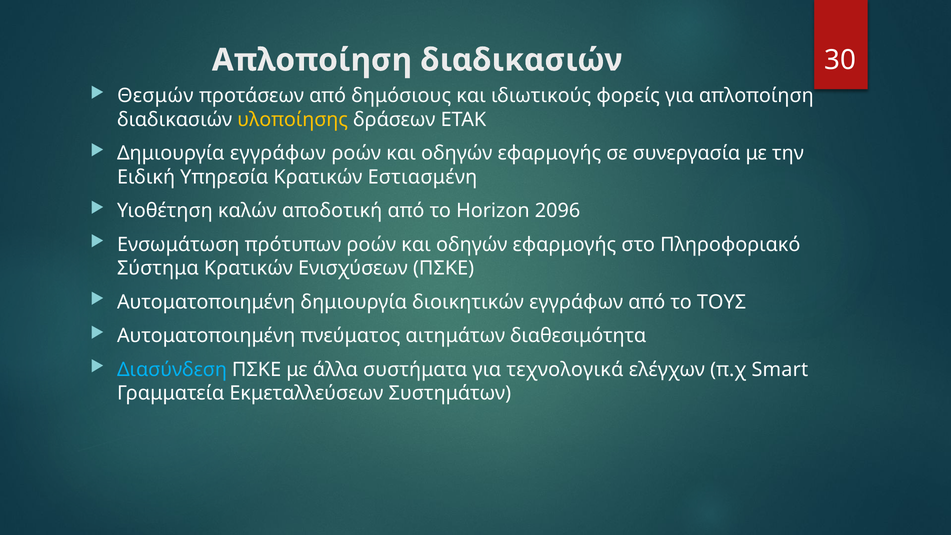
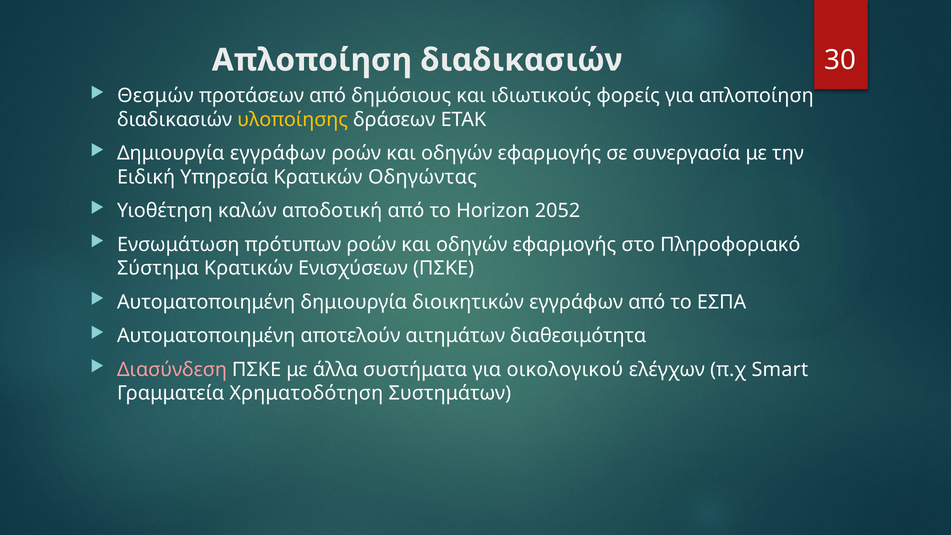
Εστιασμένη: Εστιασμένη -> Οδηγώντας (422, 177)
2096: 2096 -> 2052 (558, 211)
ΤΟΥΣ: ΤΟΥΣ -> ΕΣΠΑ (722, 302)
πνεύματος: πνεύματος -> αποτελούν (350, 336)
Διασύνδεση colour: light blue -> pink (172, 369)
τεχνολογικά: τεχνολογικά -> οικολογικού (565, 369)
Εκμεταλλεύσεων: Εκμεταλλεύσεων -> Χρηματοδότηση (306, 393)
